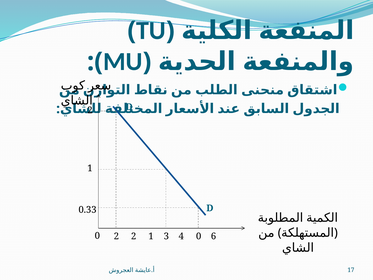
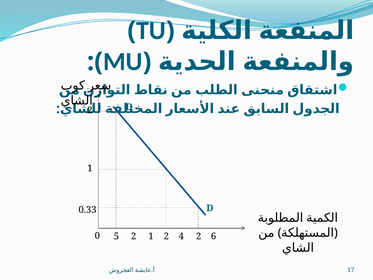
0 2: 2 -> 5 (116, 236)
1 3: 3 -> 2 (166, 236)
4 0: 0 -> 2 (199, 236)
